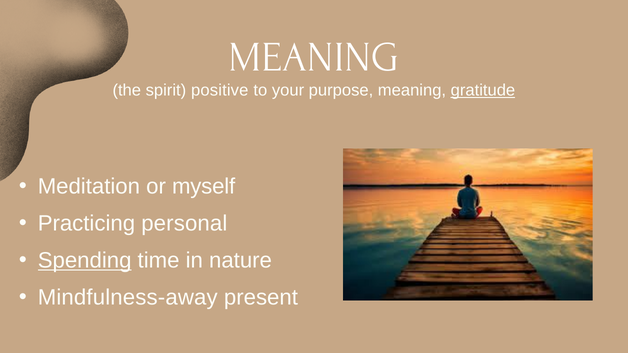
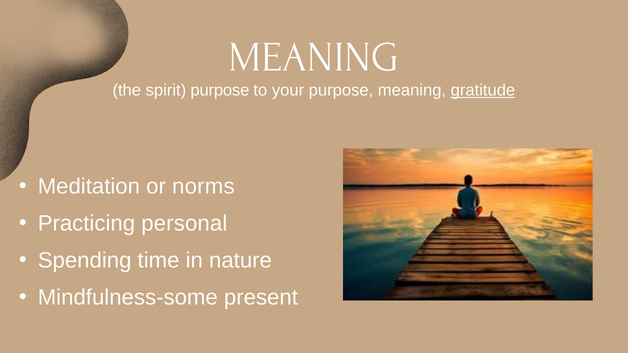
spirit positive: positive -> purpose (220, 91)
myself: myself -> norms (203, 187)
Spending underline: present -> none (85, 261)
Mindfulness-away: Mindfulness-away -> Mindfulness-some (128, 298)
